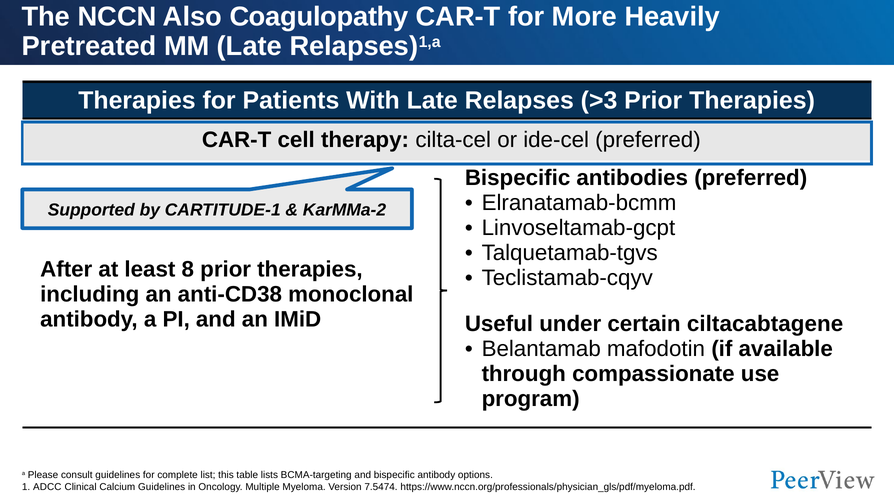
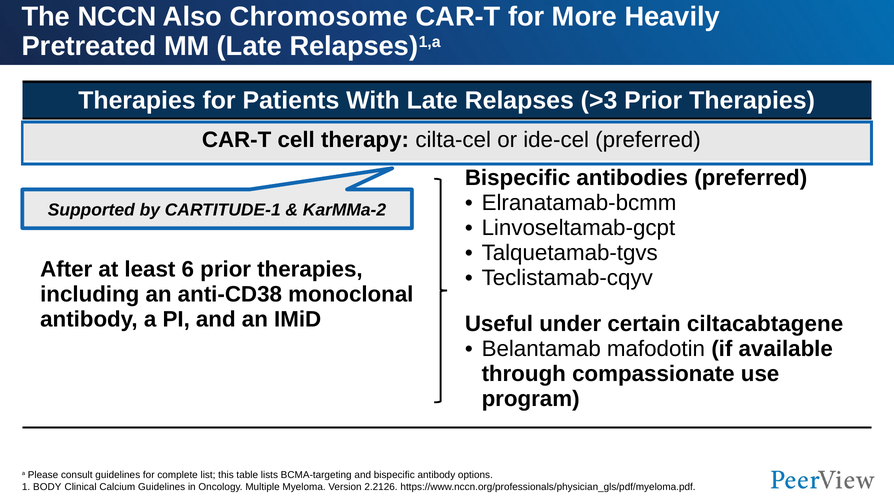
Coagulopathy: Coagulopathy -> Chromosome (319, 17)
8: 8 -> 6 (188, 269)
ADCC: ADCC -> BODY (47, 487)
7.5474: 7.5474 -> 2.2126 (381, 487)
